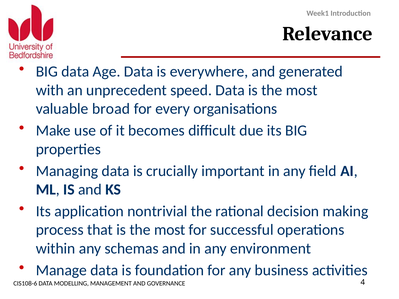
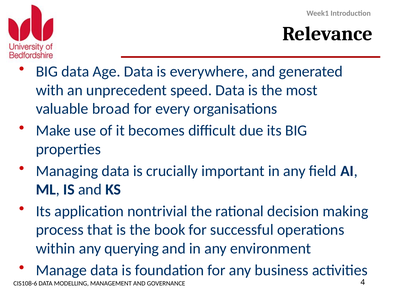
that is the most: most -> book (170, 230)
schemas: schemas -> querying (132, 249)
